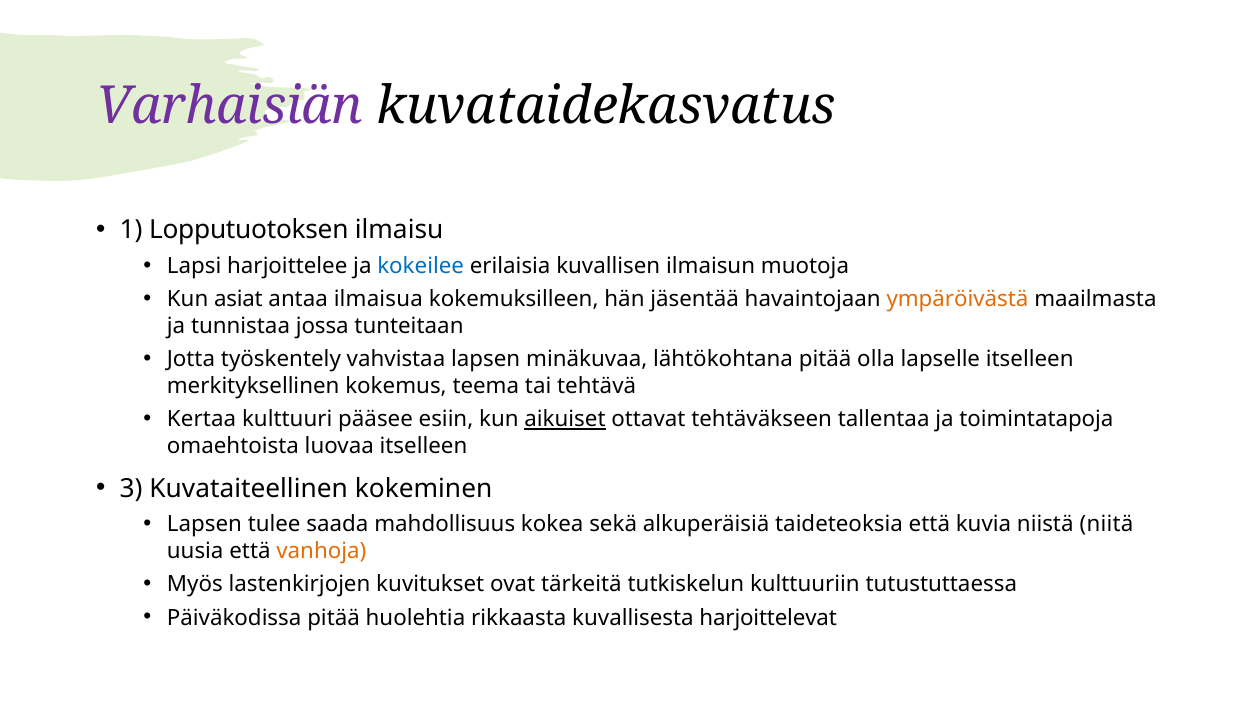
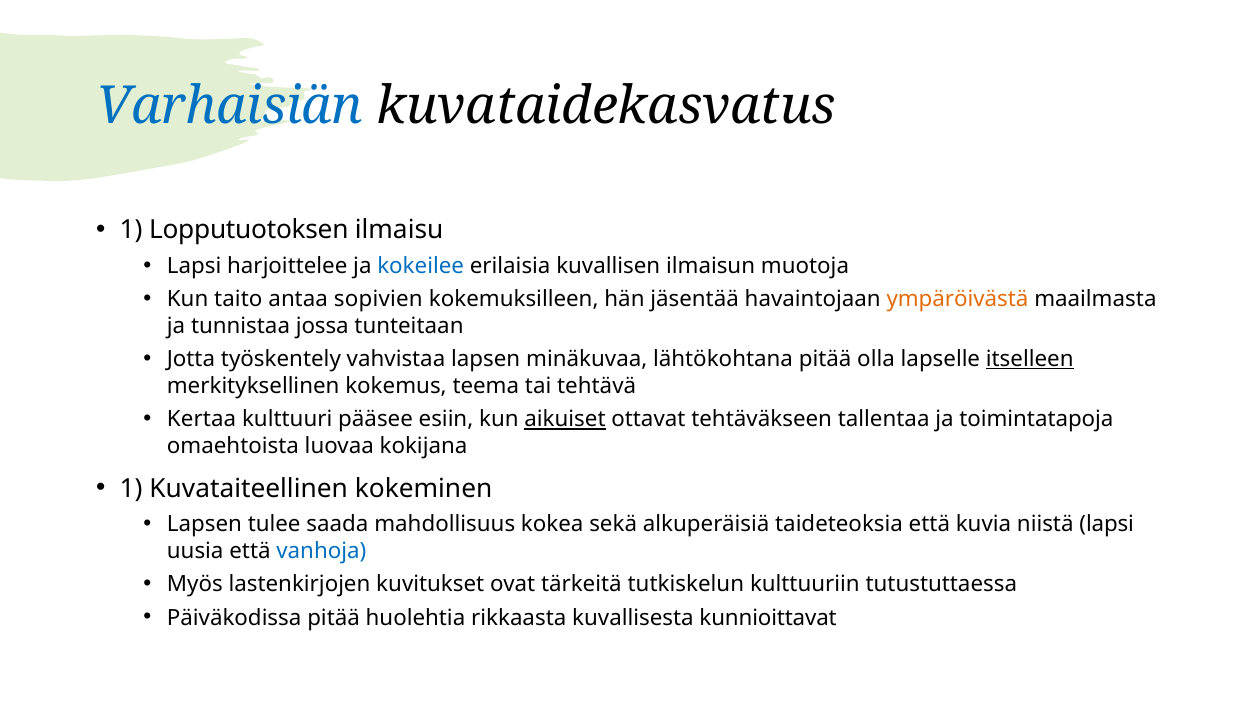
Varhaisiän colour: purple -> blue (230, 106)
asiat: asiat -> taito (238, 299)
ilmaisua: ilmaisua -> sopivien (378, 299)
itselleen underline: none -> present (1030, 359)
luovaa itselleen: itselleen -> kokijana (424, 446)
3: 3 -> 1 (131, 489)
niistä niitä: niitä -> lapsi (1107, 524)
vanhoja colour: orange -> blue (321, 551)
harjoittelevat: harjoittelevat -> kunnioittavat (768, 617)
